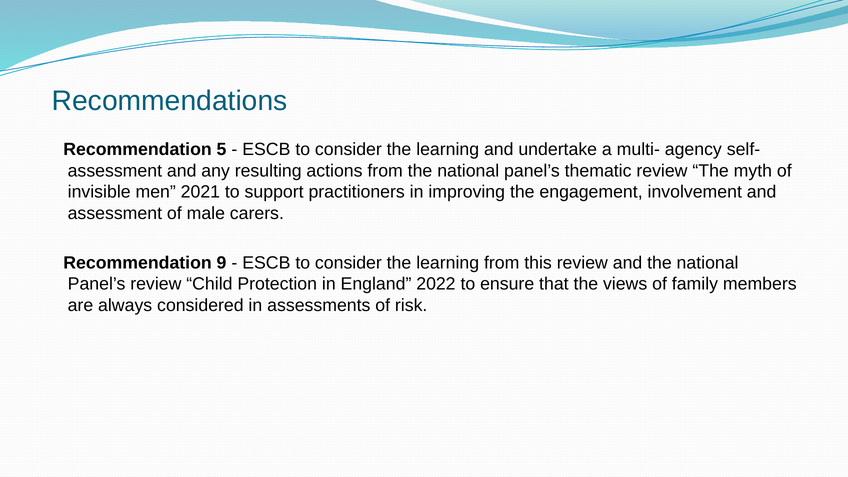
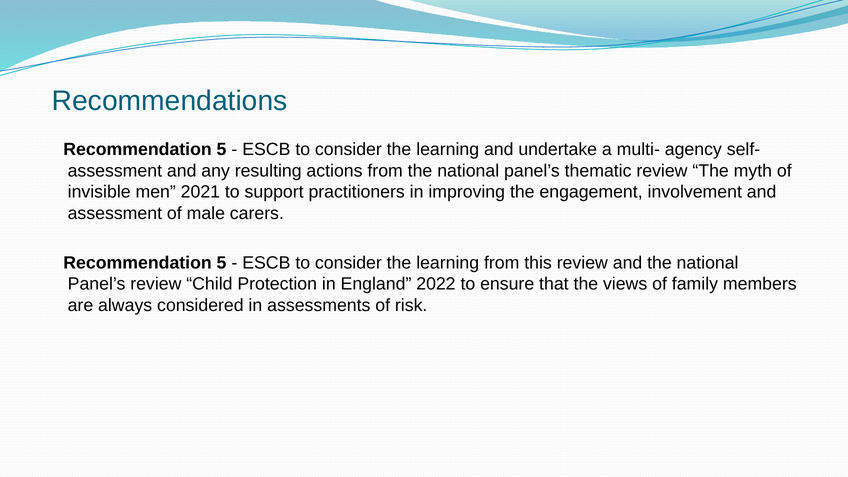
9: 9 -> 5 (222, 263)
